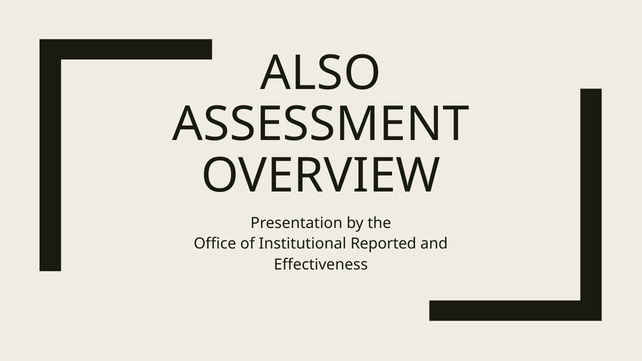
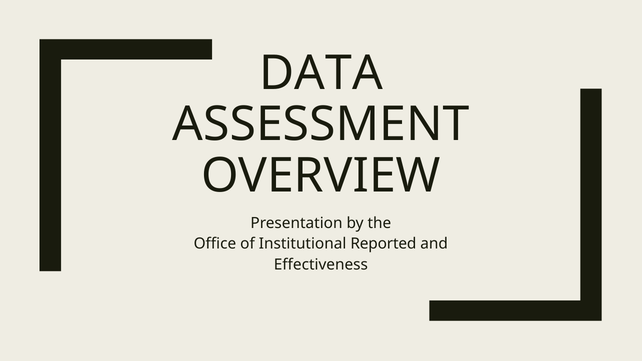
ALSO: ALSO -> DATA (321, 73)
